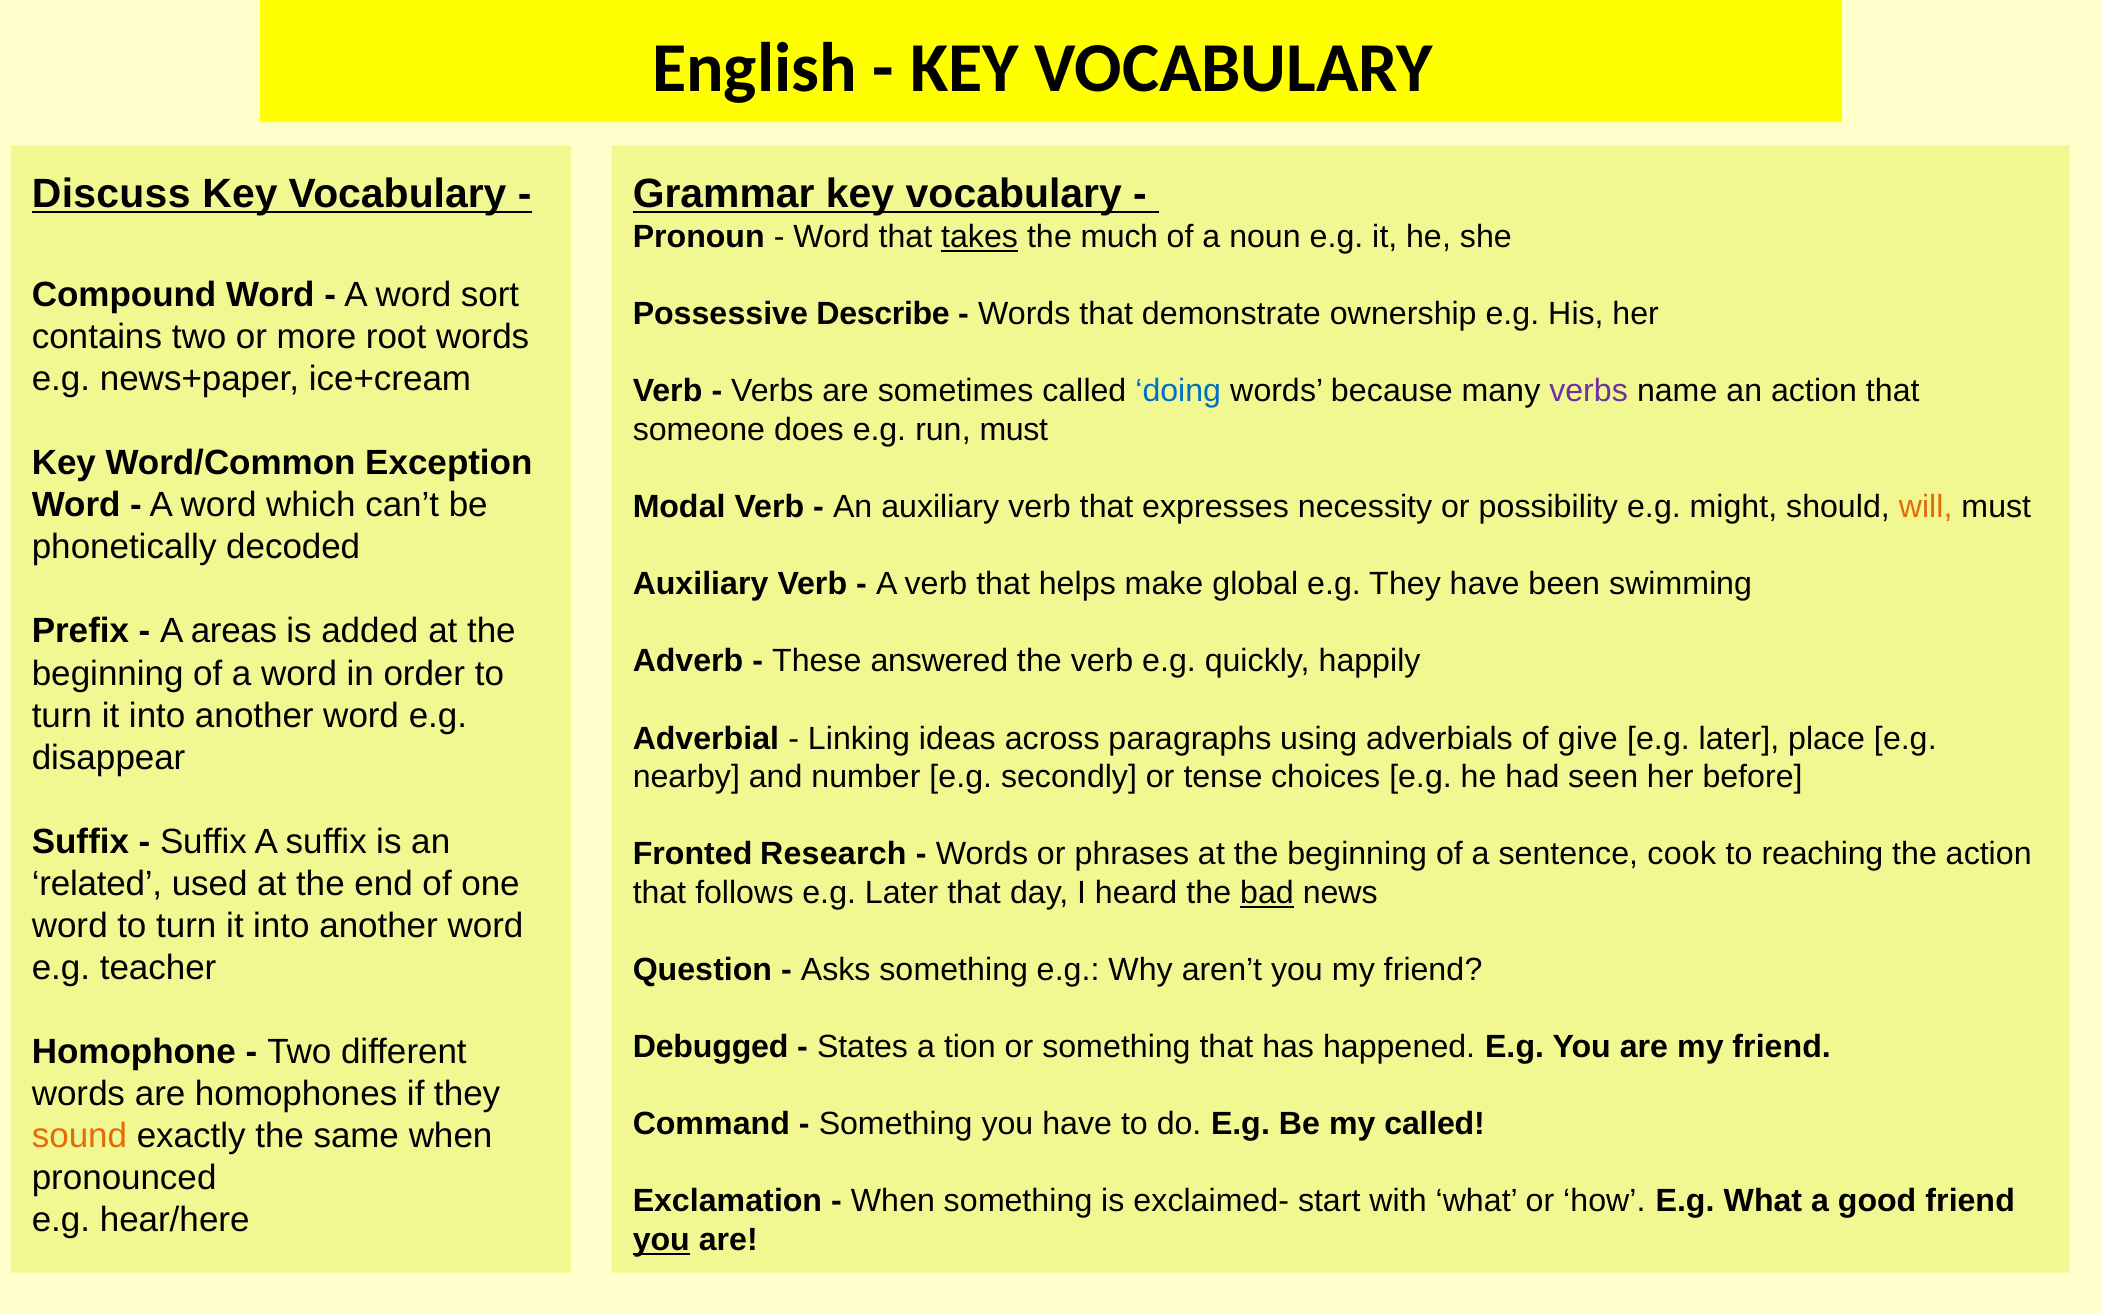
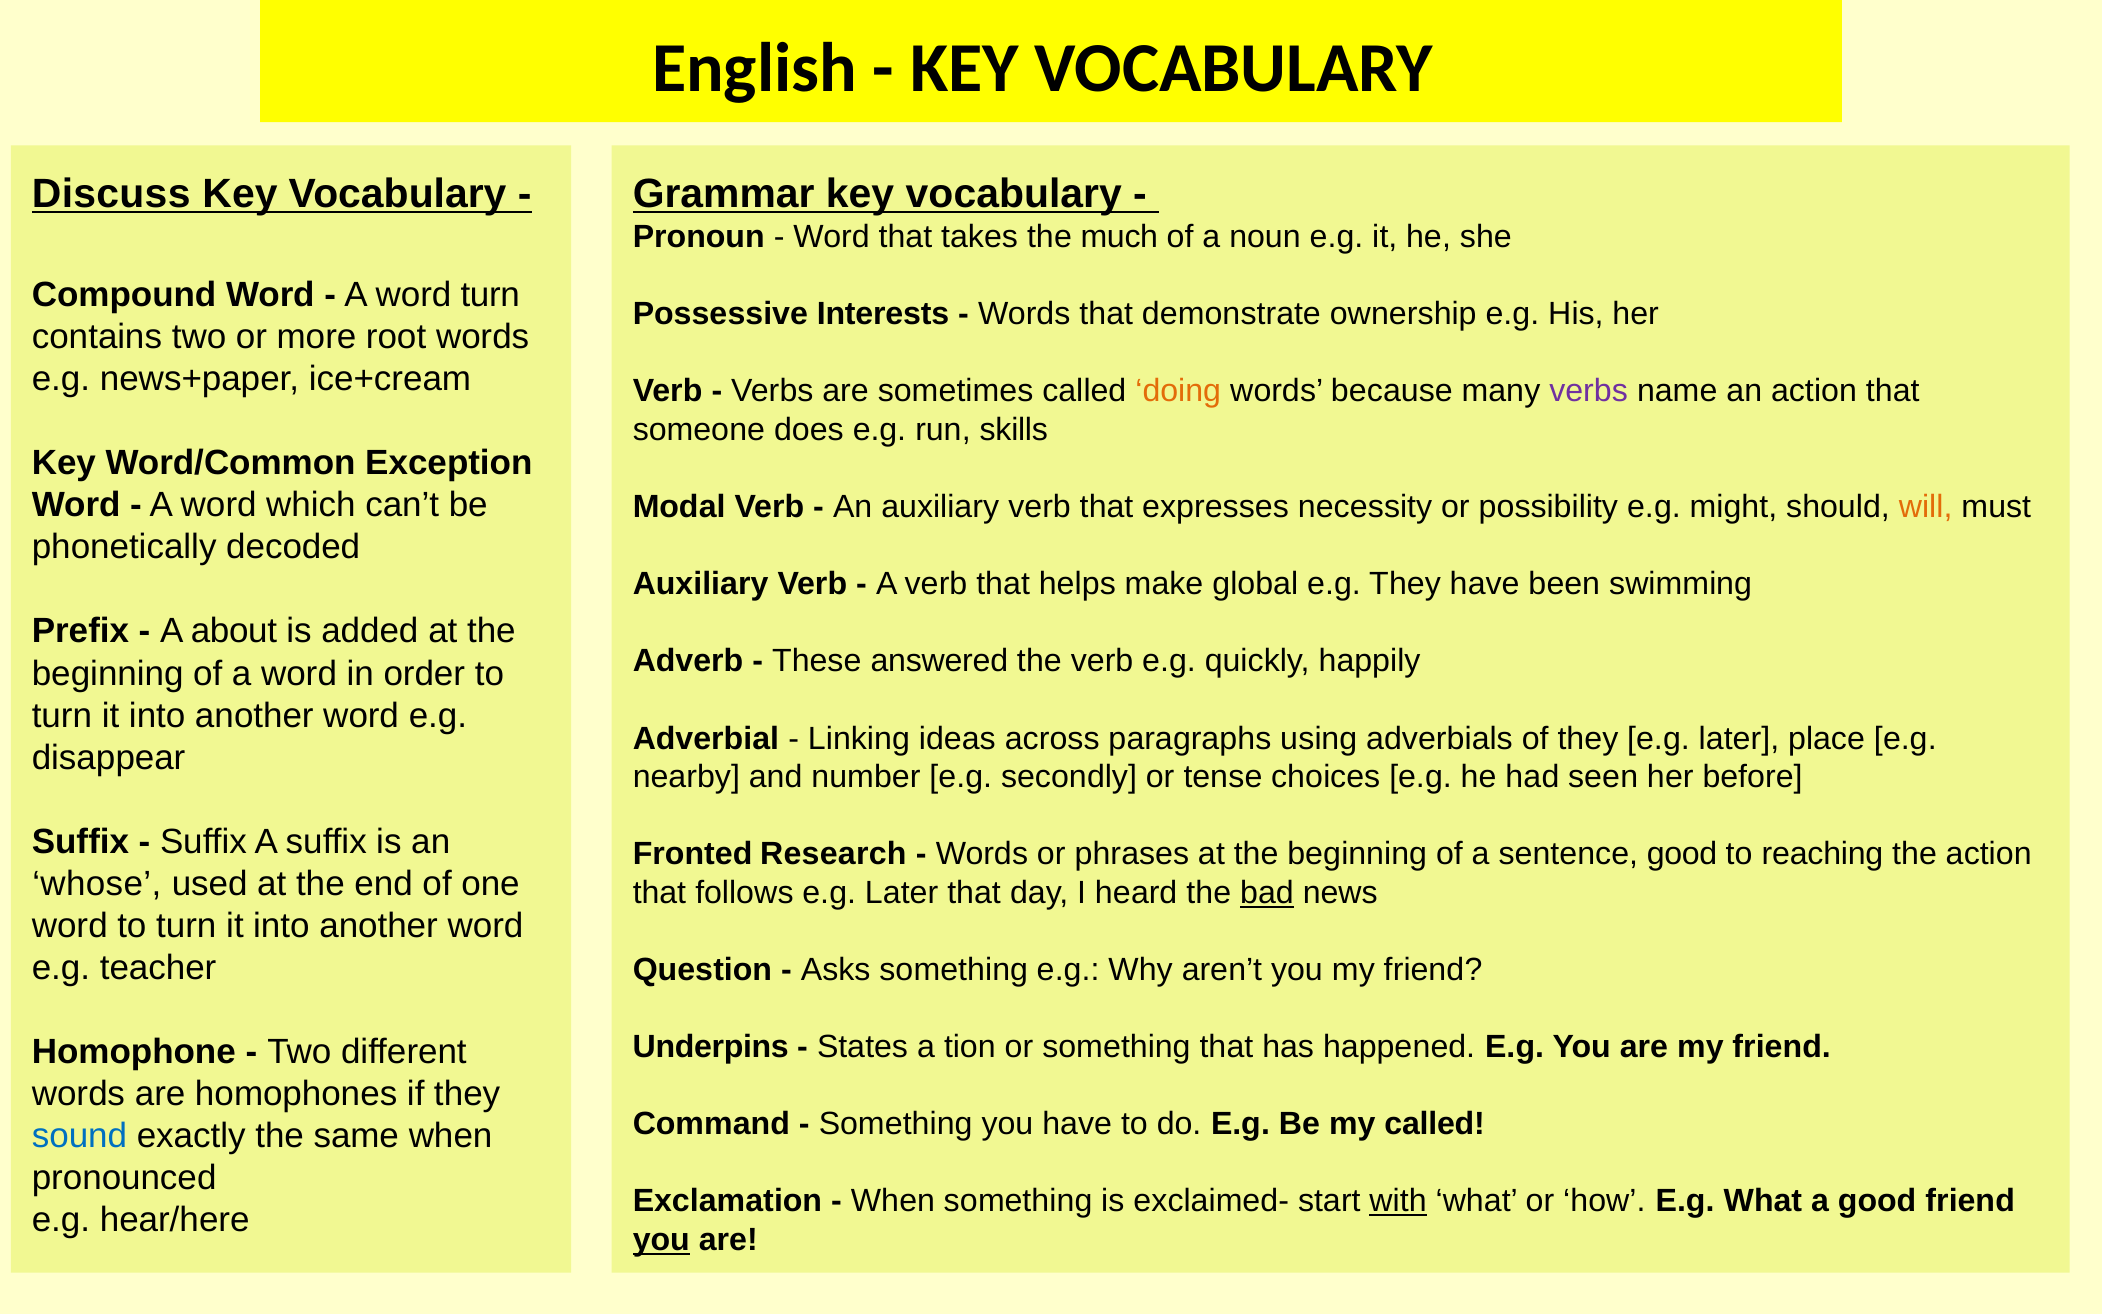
takes underline: present -> none (980, 237)
word sort: sort -> turn (490, 295)
Describe: Describe -> Interests (883, 314)
doing colour: blue -> orange (1178, 391)
run must: must -> skills (1014, 430)
areas: areas -> about (234, 631)
of give: give -> they (1588, 738)
sentence cook: cook -> good (1682, 854)
related: related -> whose (97, 884)
Debugged: Debugged -> Underpins (711, 1047)
sound colour: orange -> blue (79, 1136)
with underline: none -> present (1398, 1201)
